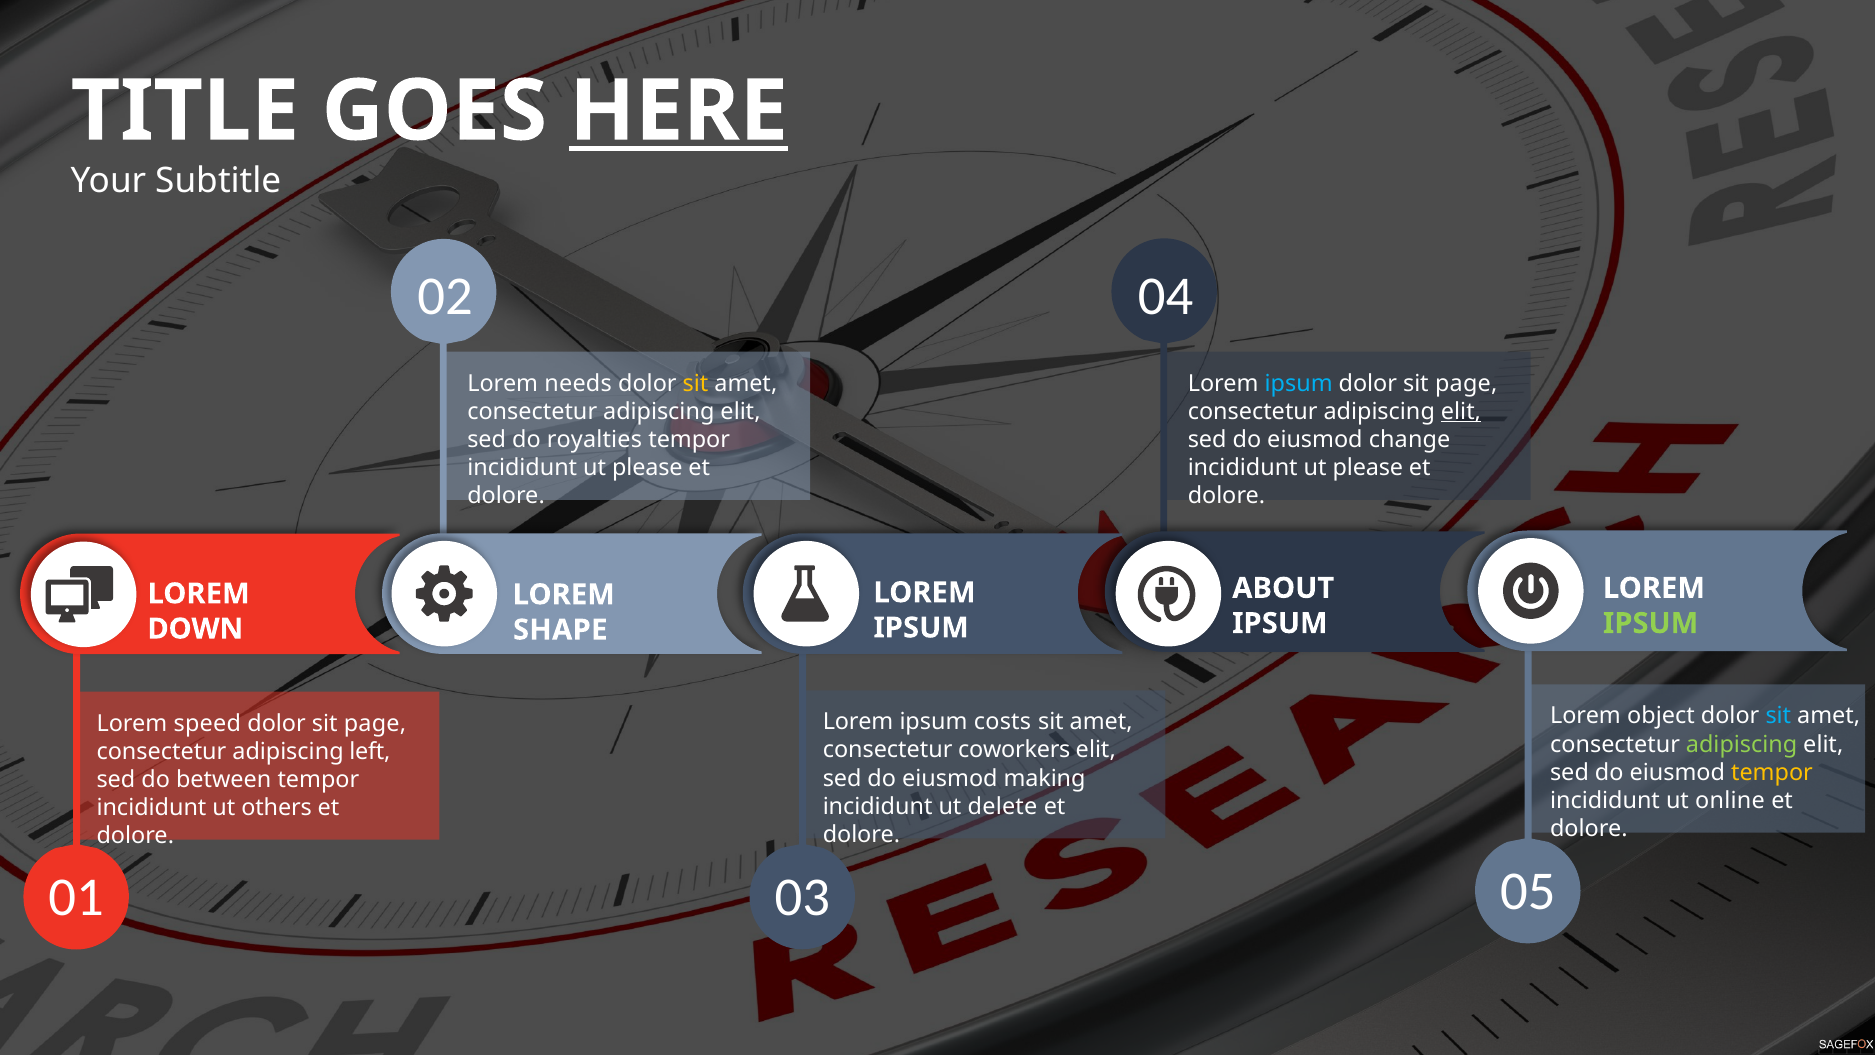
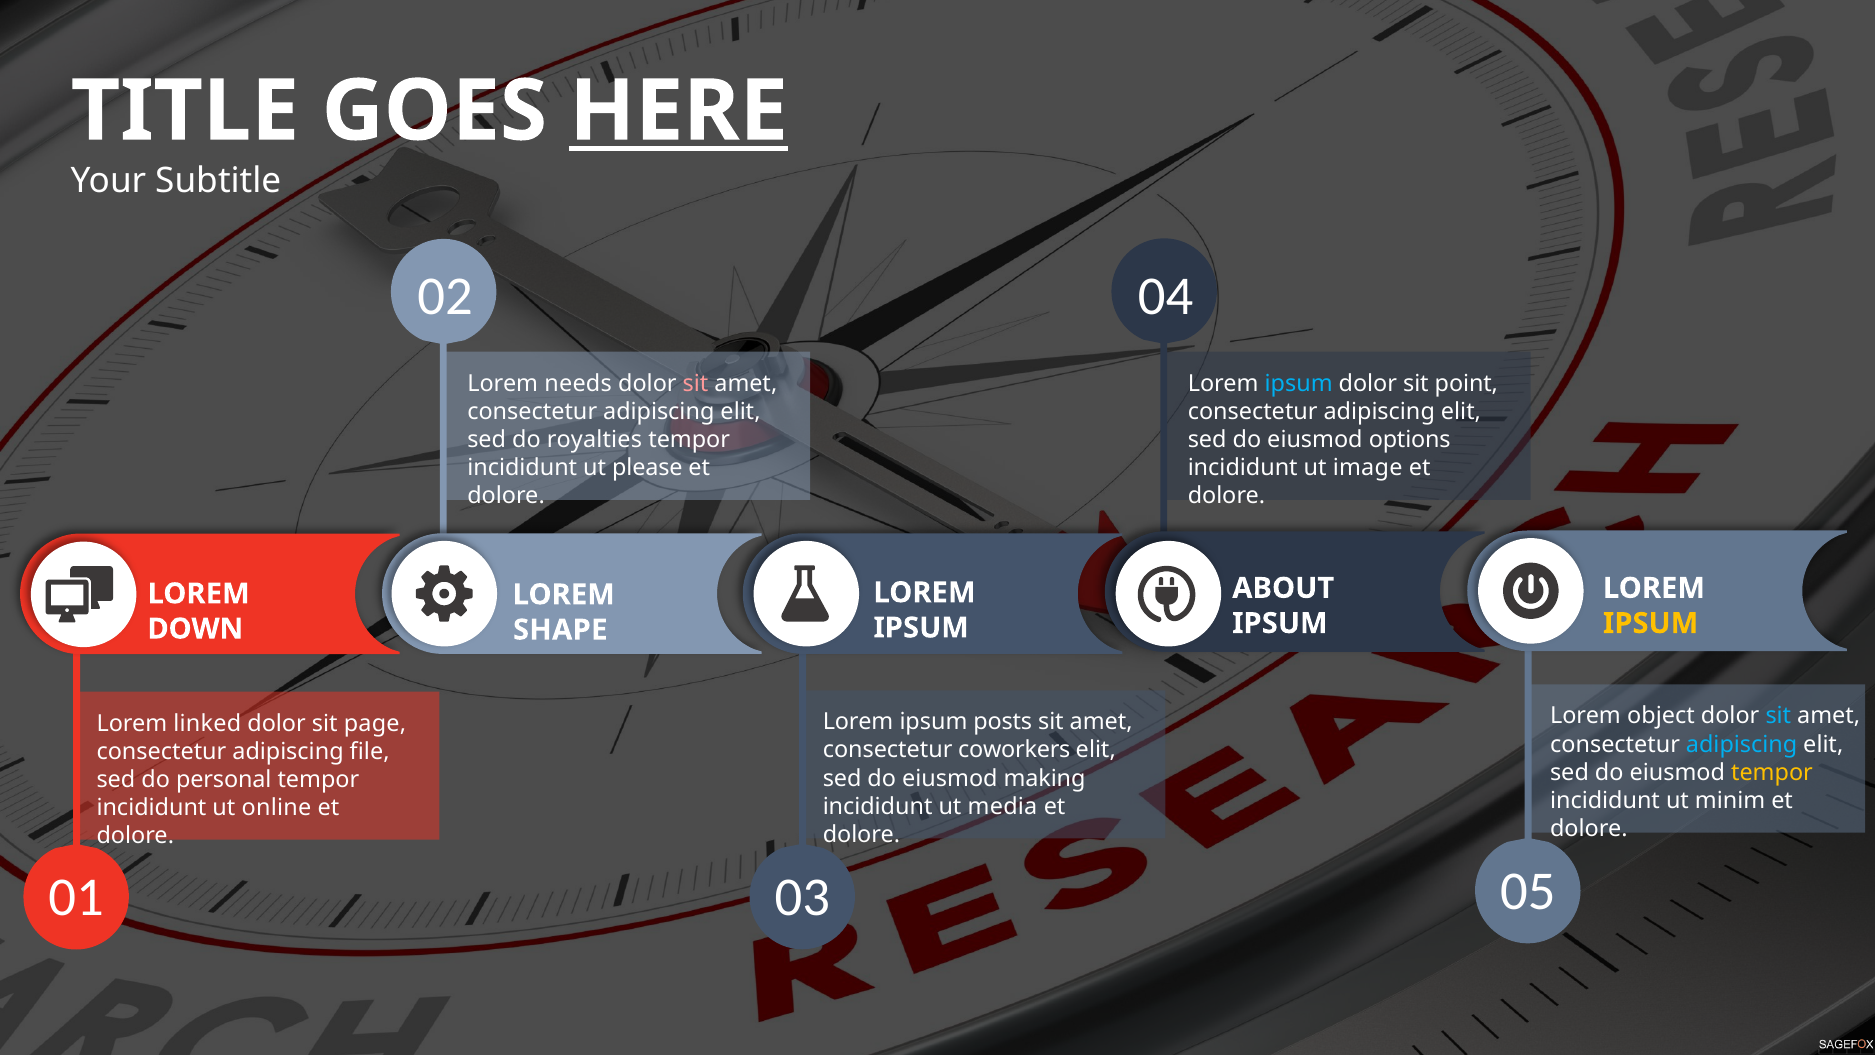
sit colour: yellow -> pink (696, 383)
page: page -> point (1466, 383)
elit underline: present -> none (1461, 411)
change: change -> options (1410, 440)
please: please -> image (1368, 468)
IPSUM colour: light green -> yellow (1651, 623)
costs: costs -> posts (1003, 722)
speed: speed -> linked (207, 723)
adipiscing colour: light green -> light blue (1742, 744)
left: left -> file (370, 751)
between: between -> personal (224, 779)
online: online -> minim (1730, 800)
delete: delete -> media (1003, 806)
others: others -> online (276, 808)
